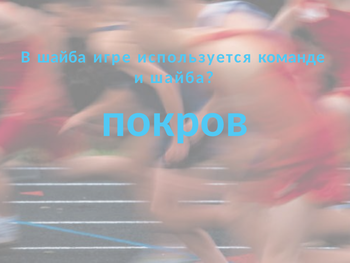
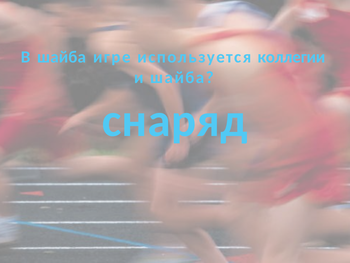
команде: команде -> коллегии (292, 57)
покров: покров -> снаряд (175, 120)
